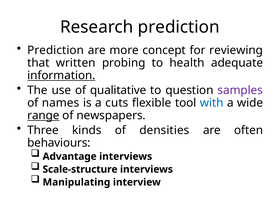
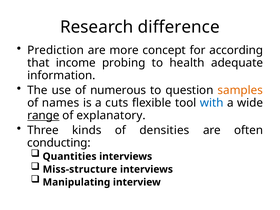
Research prediction: prediction -> difference (179, 27)
reviewing: reviewing -> according (236, 50)
written: written -> income (76, 63)
information underline: present -> none (61, 75)
qualitative: qualitative -> numerous (118, 90)
samples colour: purple -> orange (240, 90)
newspapers: newspapers -> explanatory (111, 116)
behaviours: behaviours -> conducting (59, 143)
Advantage: Advantage -> Quantities (70, 156)
Scale-structure: Scale-structure -> Miss-structure (80, 169)
